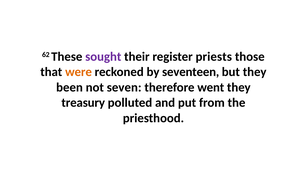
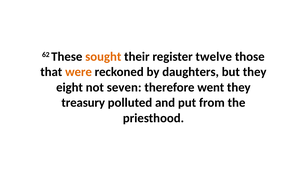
sought colour: purple -> orange (103, 57)
priests: priests -> twelve (214, 57)
seventeen: seventeen -> daughters (191, 72)
been: been -> eight (70, 87)
